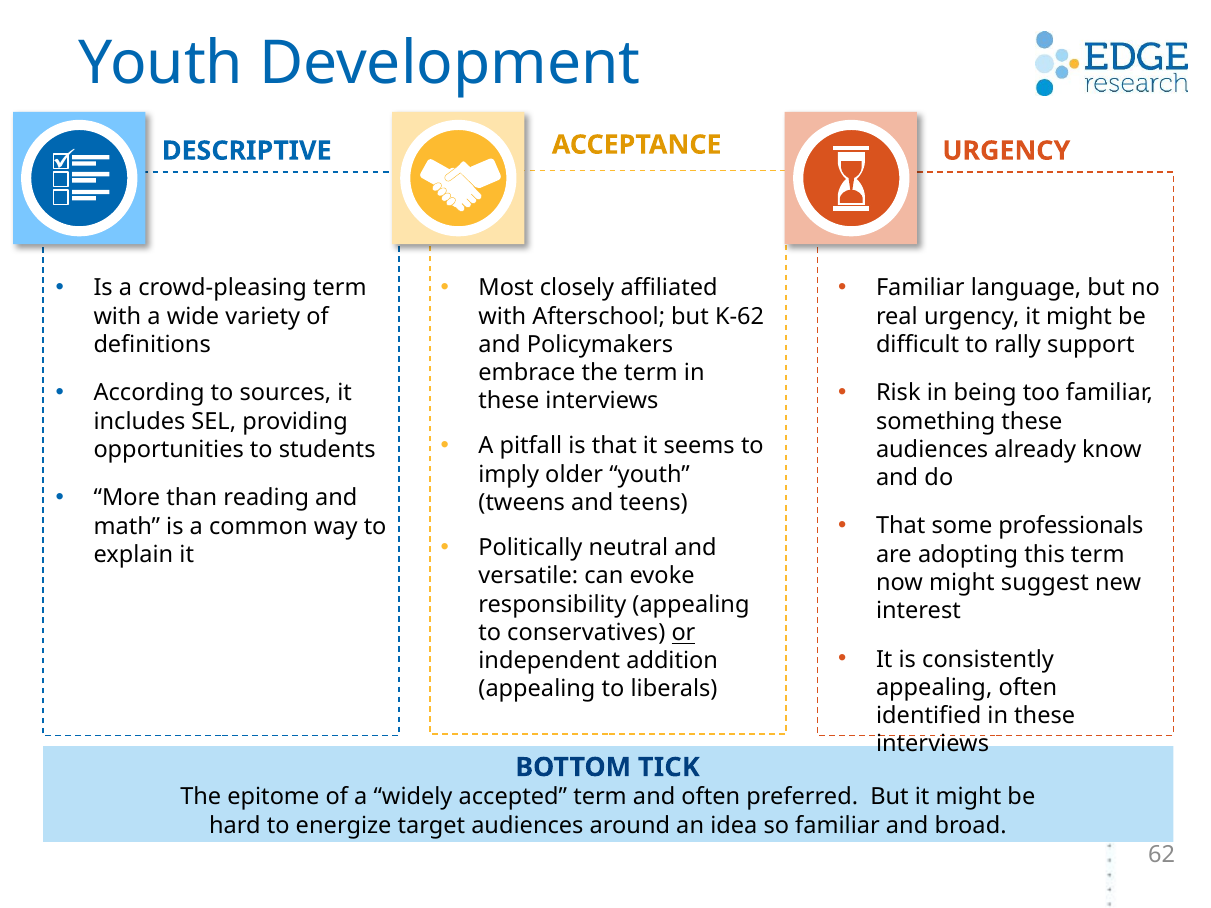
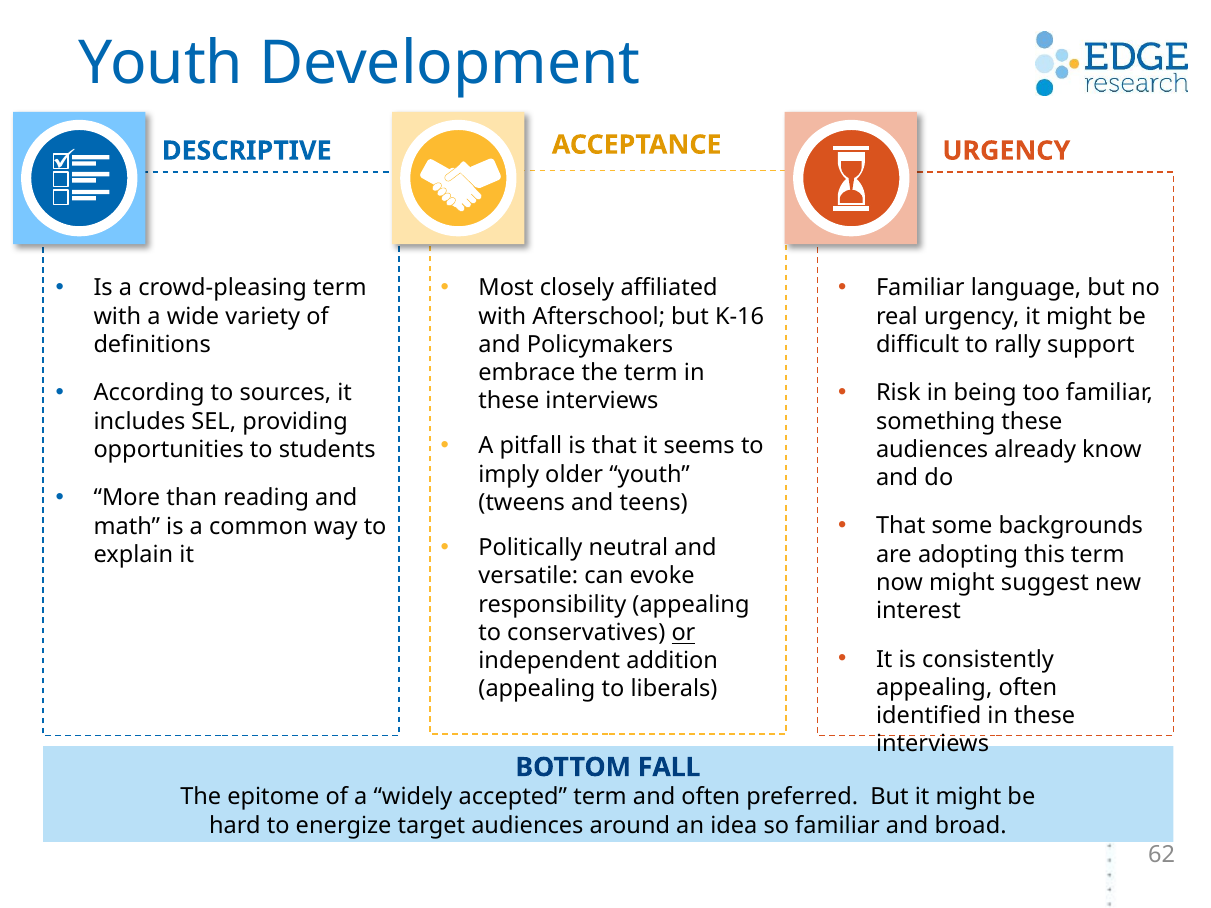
K-62: K-62 -> K-16 (740, 316)
professionals: professionals -> backgrounds (1071, 526)
TICK: TICK -> FALL (669, 768)
